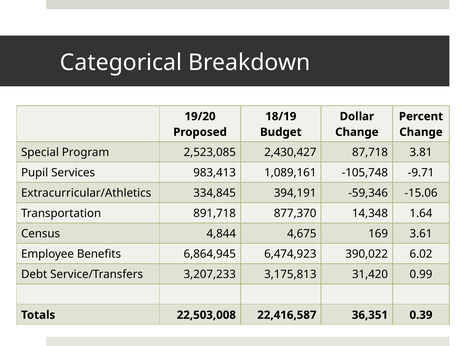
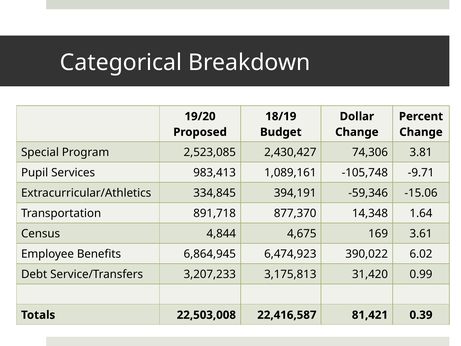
87,718: 87,718 -> 74,306 (370, 152)
36,351: 36,351 -> 81,421 (370, 315)
